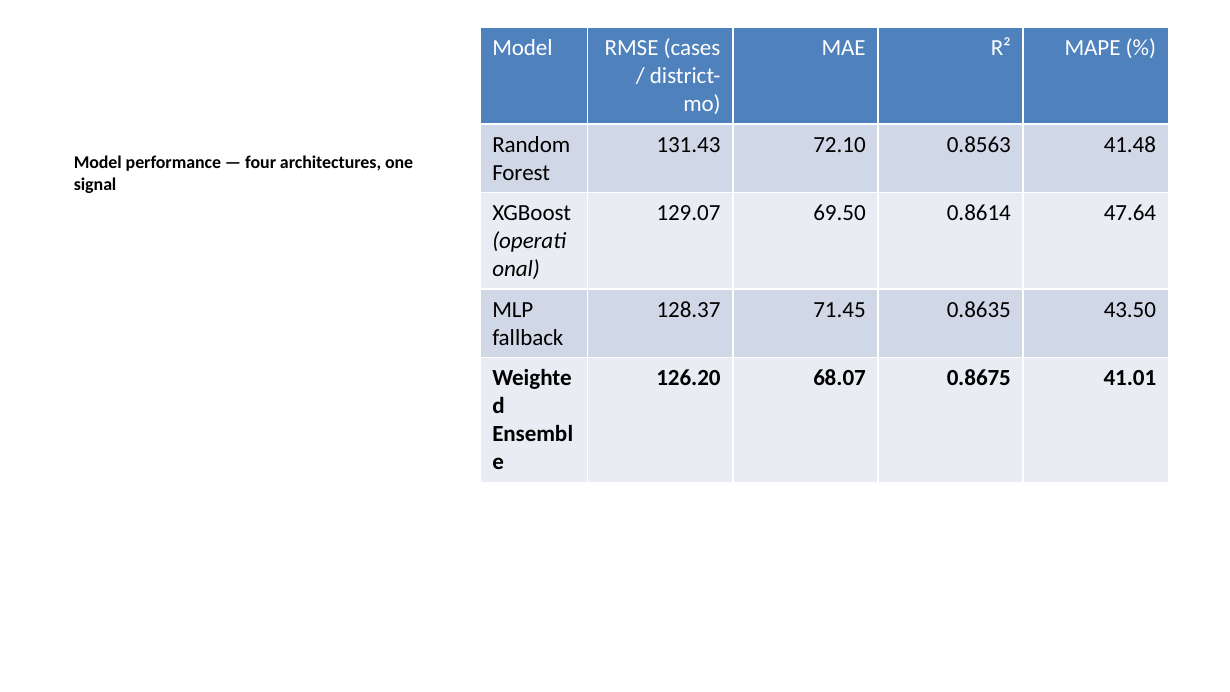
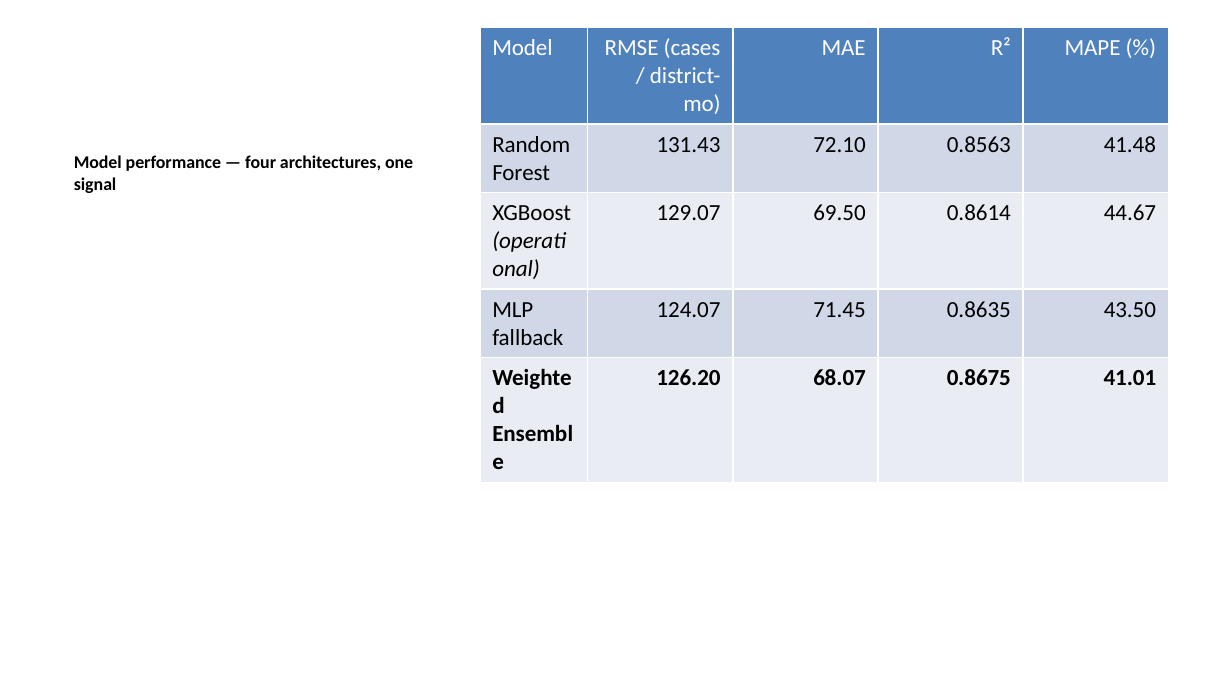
47.64: 47.64 -> 44.67 (1130, 213)
128.37: 128.37 -> 124.07 (689, 310)
